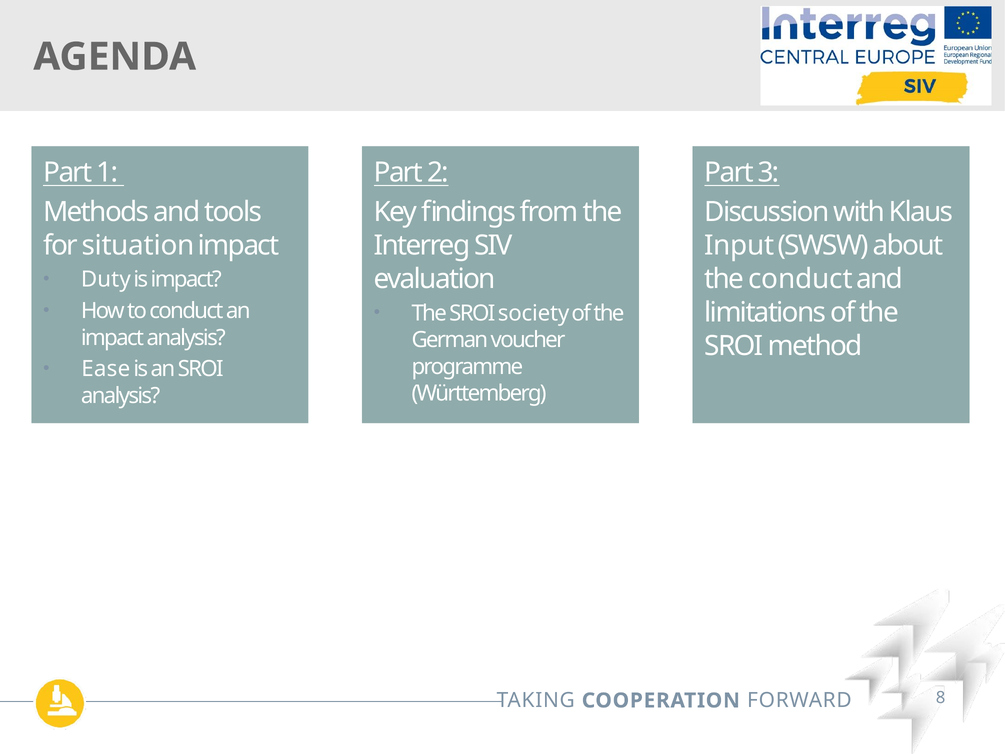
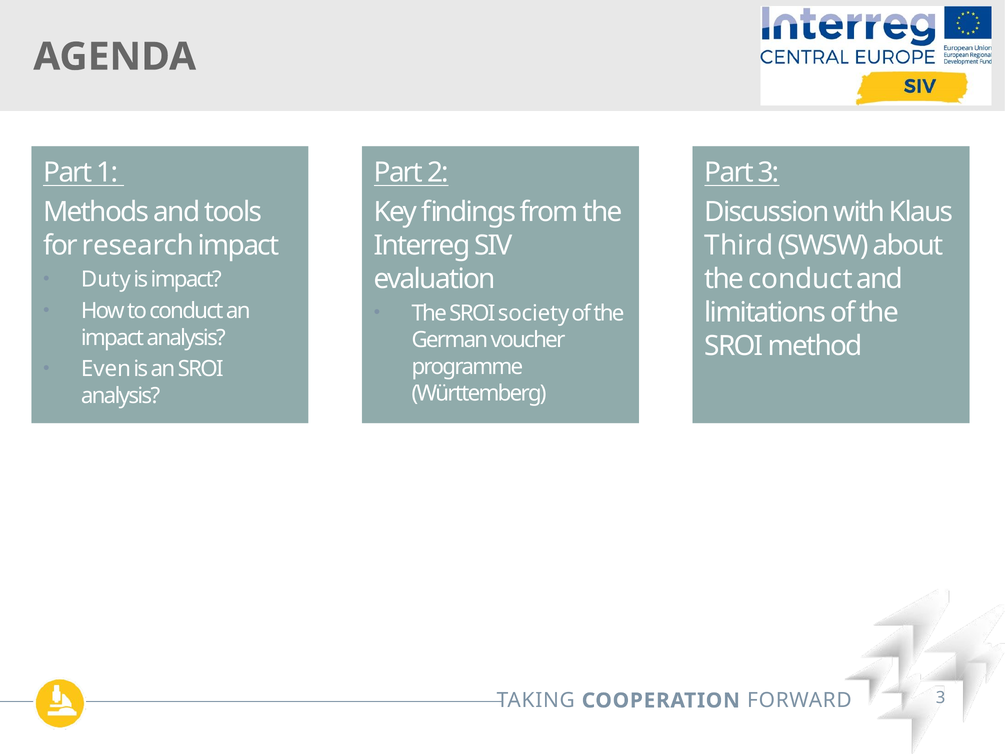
situation: situation -> research (138, 245)
Input: Input -> Third (739, 245)
Ease: Ease -> Even (106, 369)
8: 8 -> 3 (941, 698)
